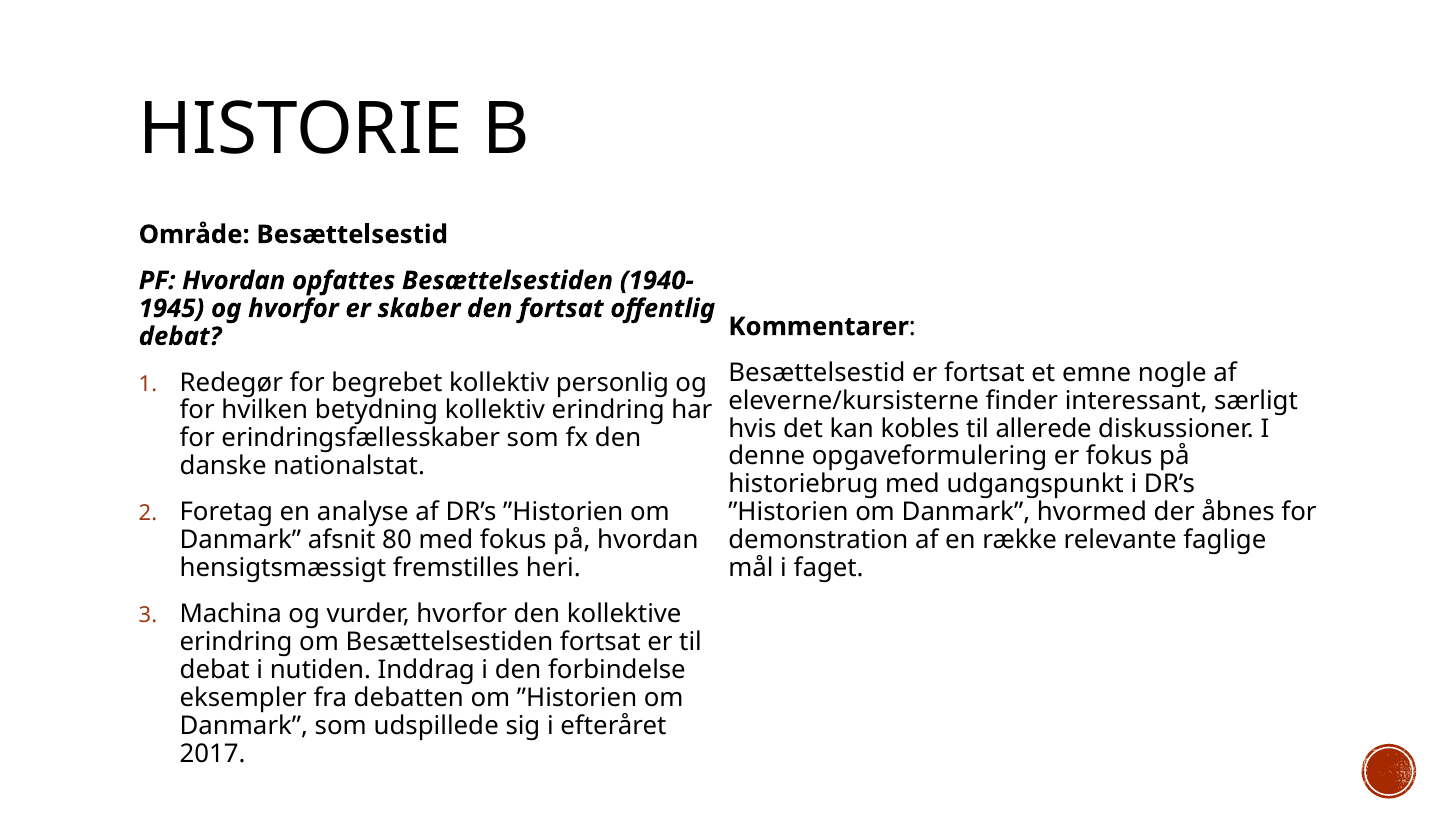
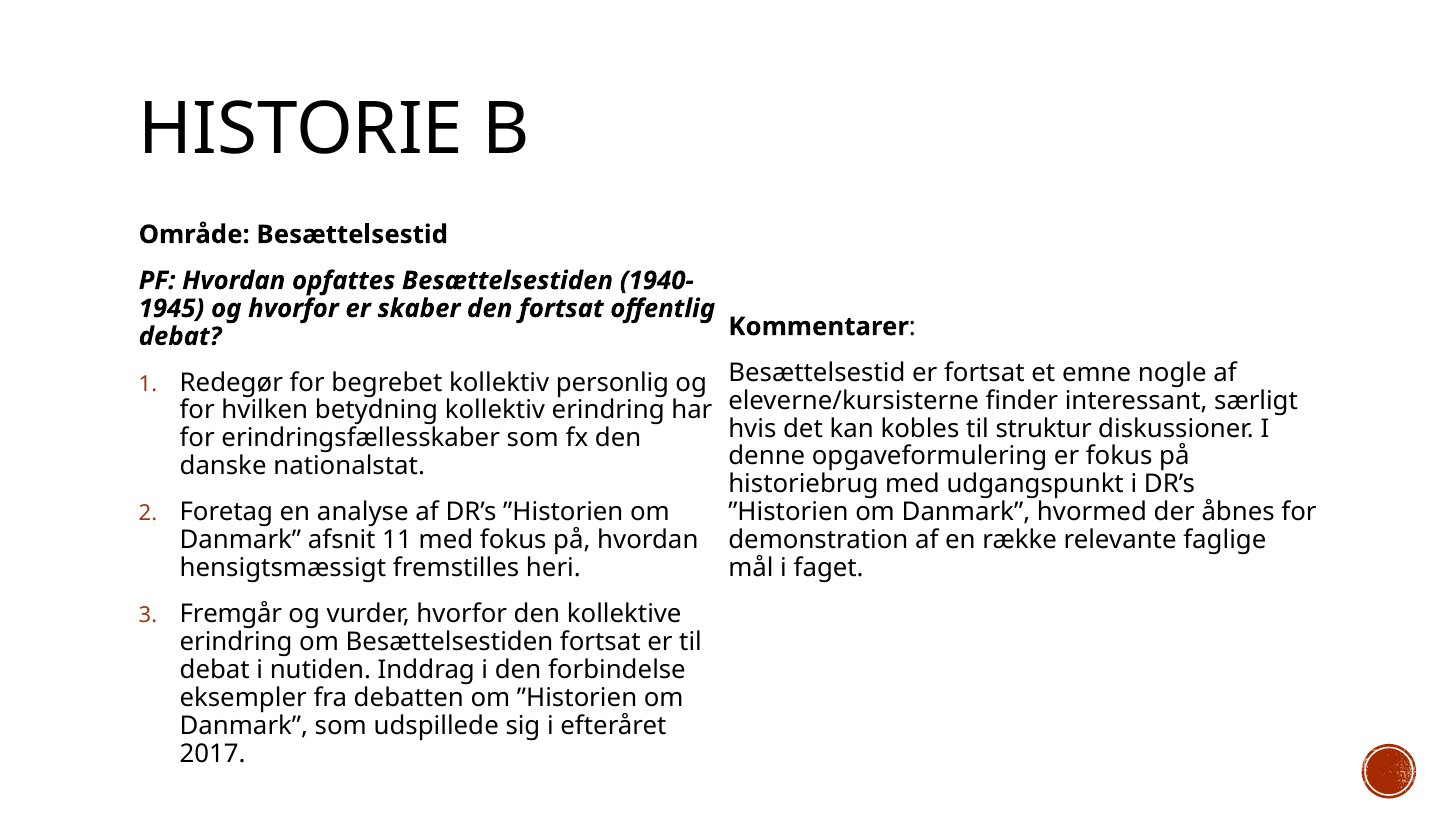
allerede: allerede -> struktur (1044, 429)
80: 80 -> 11 (397, 540)
Machina: Machina -> Fremgår (231, 614)
